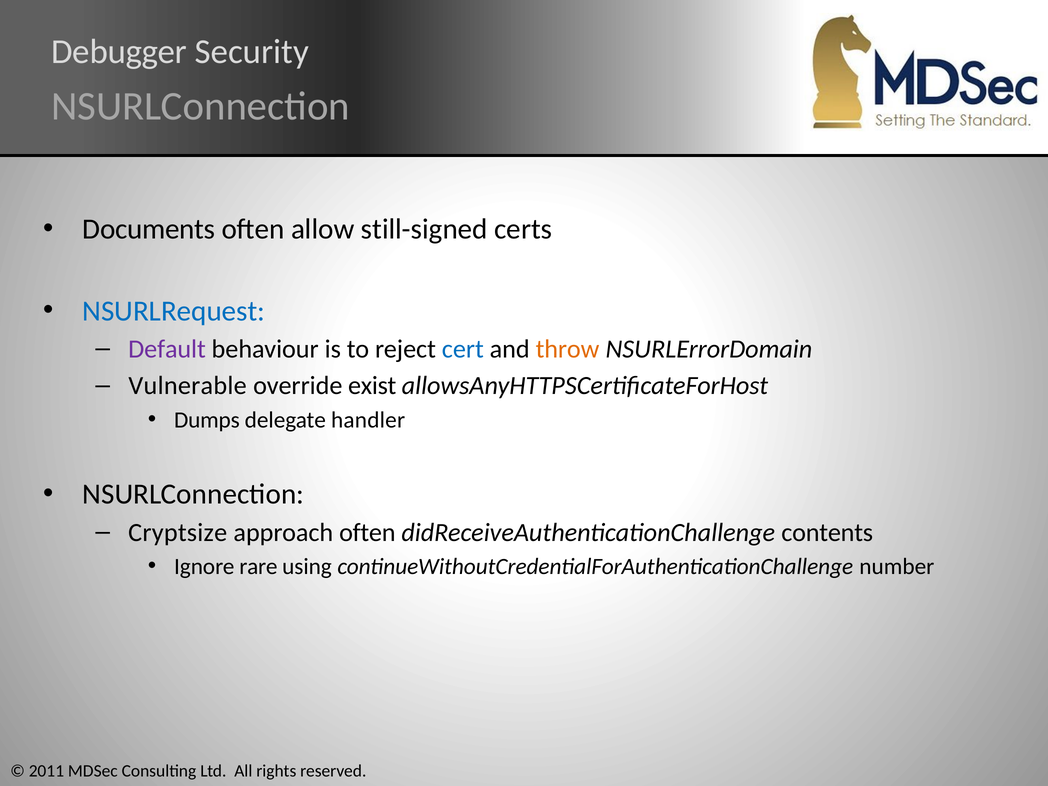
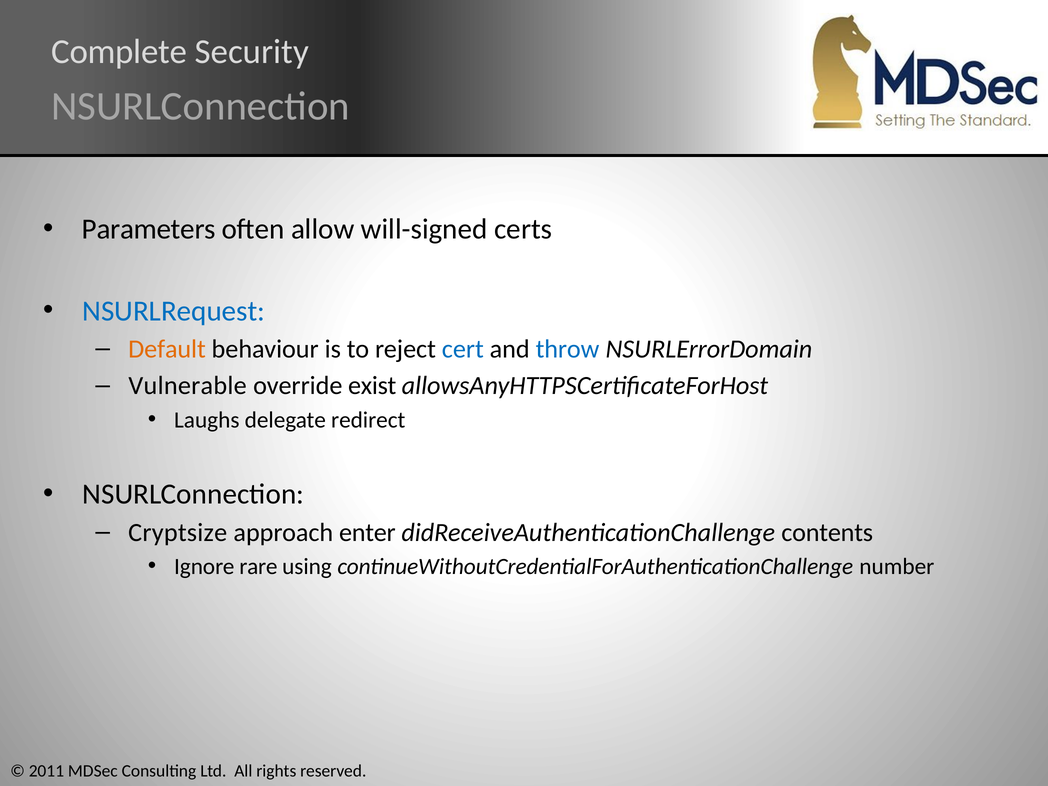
Debugger: Debugger -> Complete (119, 52)
Documents: Documents -> Parameters (149, 229)
still-signed: still-signed -> will-signed (424, 229)
Default colour: purple -> orange (167, 349)
throw colour: orange -> blue (568, 349)
Dumps: Dumps -> Laughs (207, 420)
handler: handler -> redirect (368, 420)
approach often: often -> enter (367, 533)
